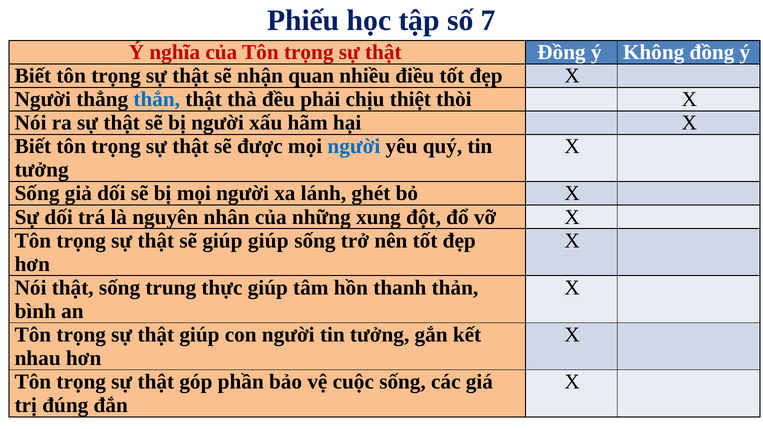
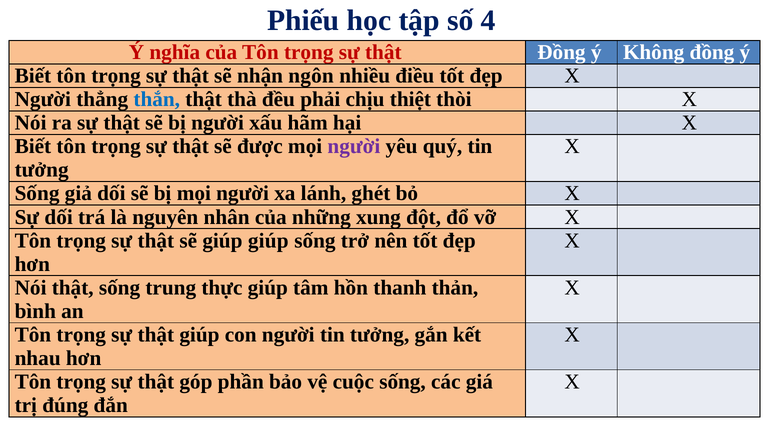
7: 7 -> 4 (488, 20)
quan: quan -> ngôn (311, 76)
người colour: blue -> purple (354, 147)
